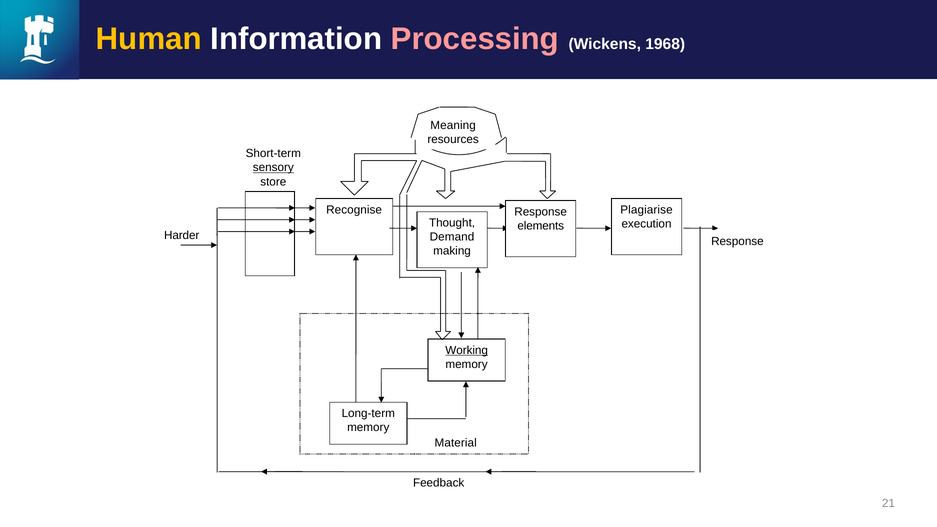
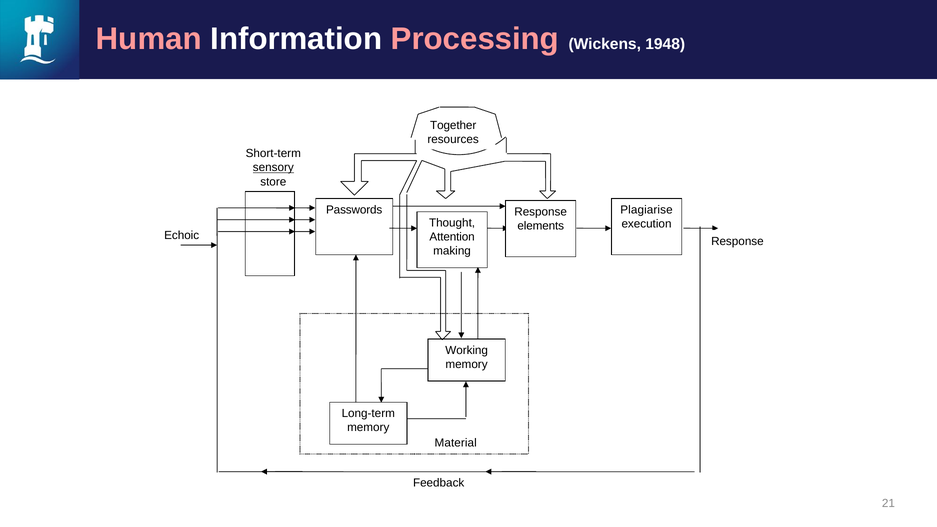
Human colour: yellow -> pink (149, 39)
1968: 1968 -> 1948 (665, 44)
Meaning: Meaning -> Together (453, 125)
Recognise: Recognise -> Passwords (354, 210)
Harder: Harder -> Echoic (182, 235)
Demand: Demand -> Attention (452, 237)
Working underline: present -> none (467, 350)
